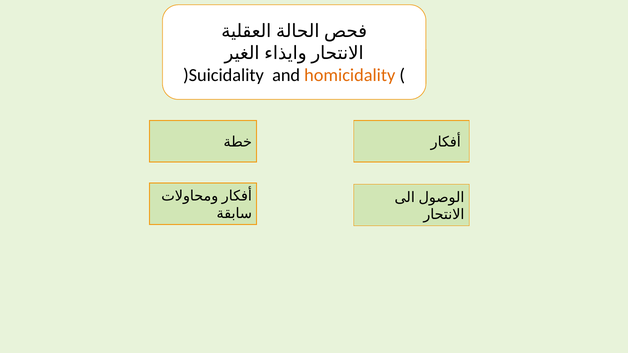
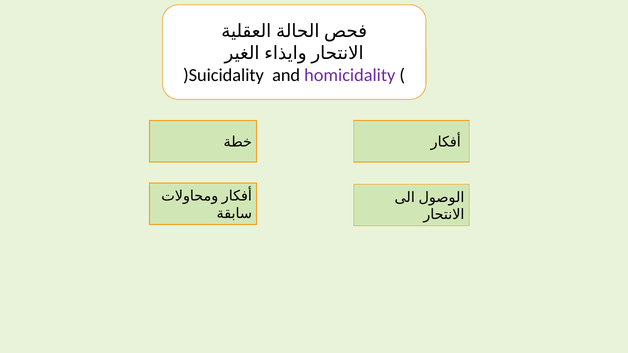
homicidality colour: orange -> purple (350, 75)
